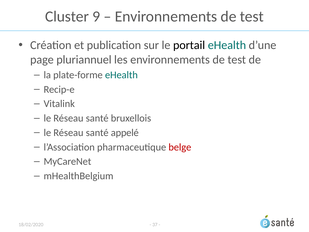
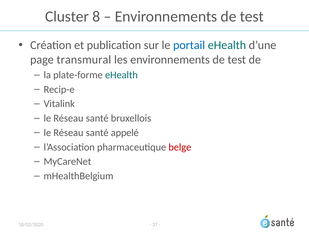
9: 9 -> 8 (96, 16)
portail colour: black -> blue (189, 45)
pluriannuel: pluriannuel -> transmural (84, 60)
